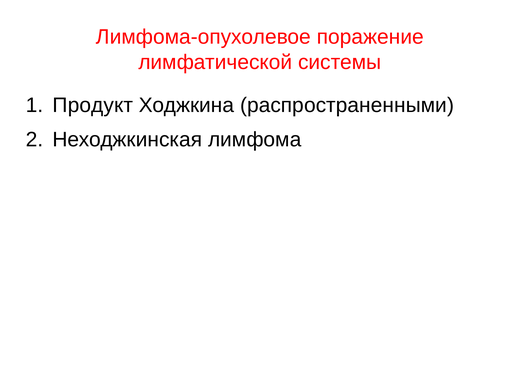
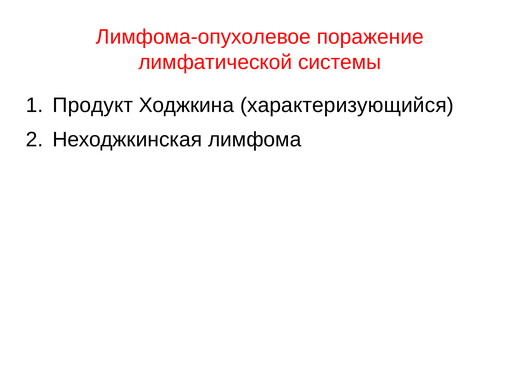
распространенными: распространенными -> характеризующийся (347, 105)
